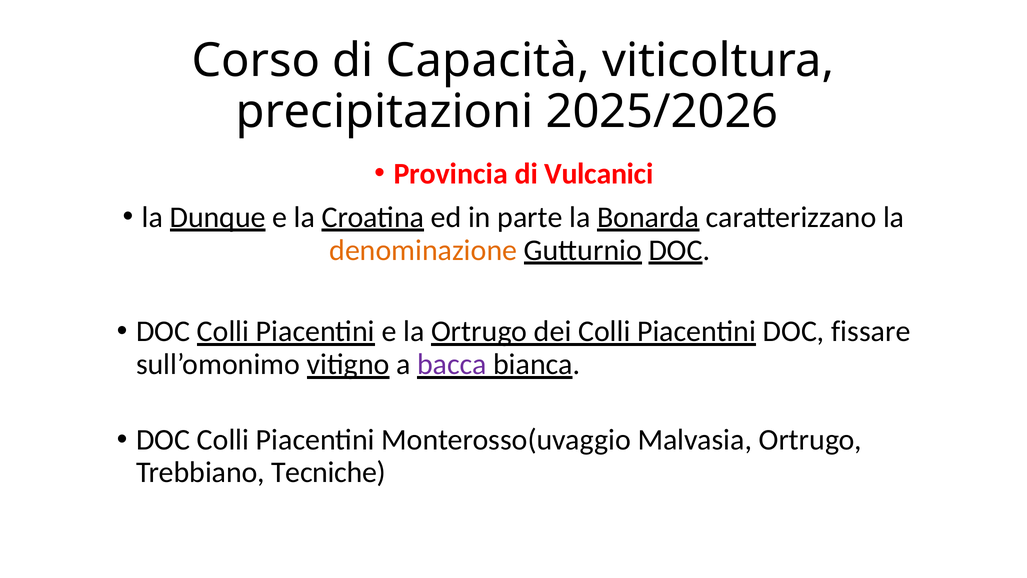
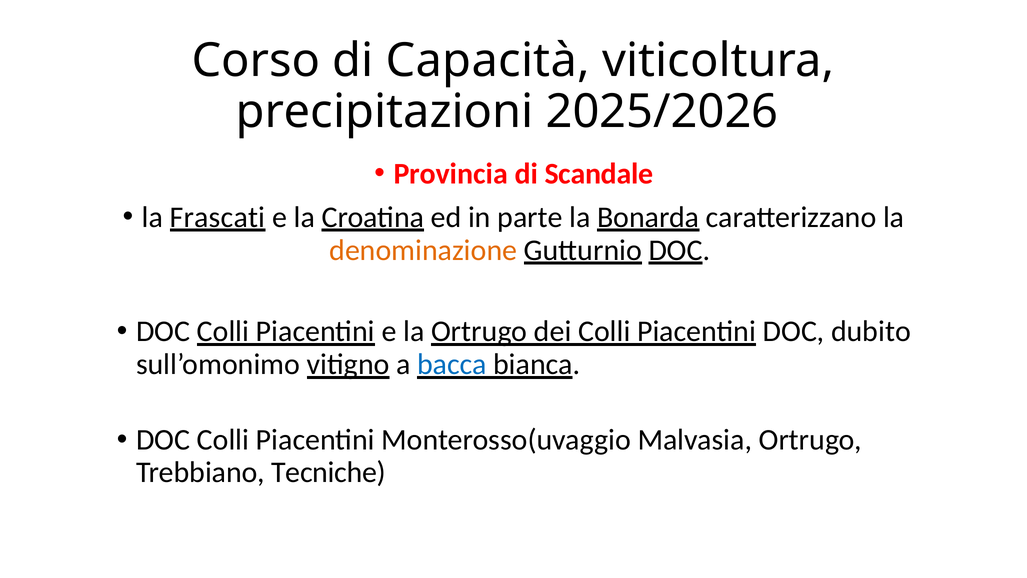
Vulcanici: Vulcanici -> Scandale (599, 174)
Dunque: Dunque -> Frascati (218, 217)
fissare: fissare -> dubito (871, 331)
bacca colour: purple -> blue (452, 364)
